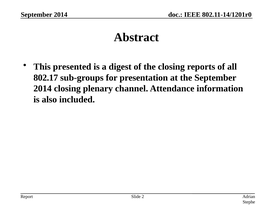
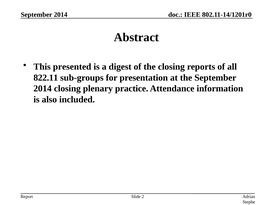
802.17: 802.17 -> 822.11 (46, 78)
channel: channel -> practice (132, 88)
